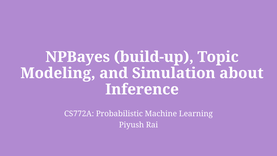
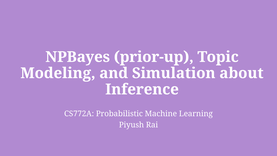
build-up: build-up -> prior-up (154, 57)
